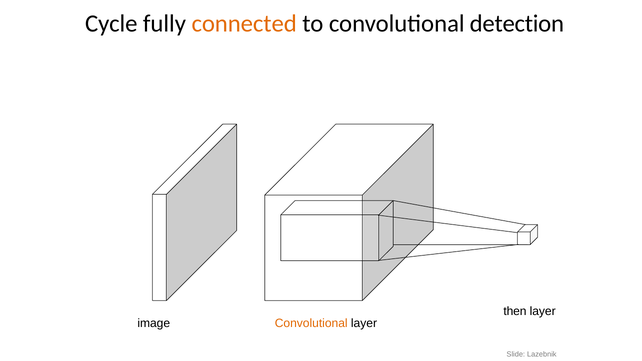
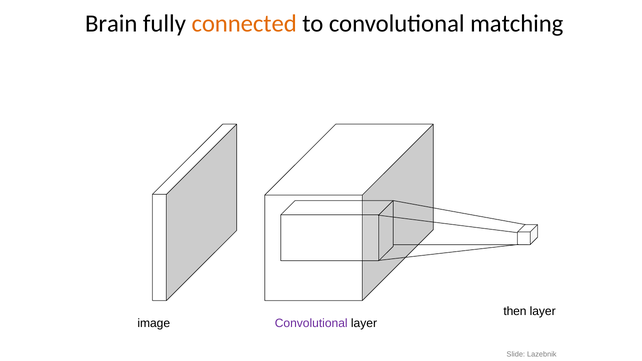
Cycle: Cycle -> Brain (111, 24)
detection: detection -> matching (517, 24)
Convolutional colour: orange -> purple (311, 323)
